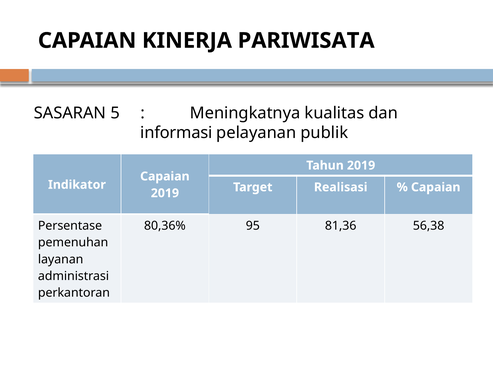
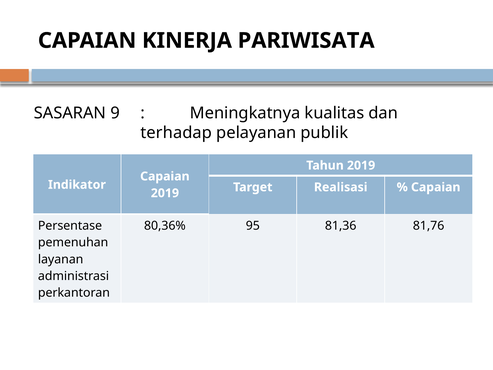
5: 5 -> 9 (115, 113)
informasi: informasi -> terhadap (176, 133)
56,38: 56,38 -> 81,76 (429, 226)
